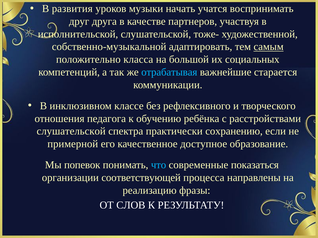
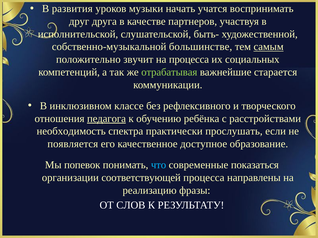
тоже-: тоже- -> быть- (206, 34)
адаптировать: адаптировать -> большинстве (201, 47)
класса: класса -> звучит (138, 60)
на большой: большой -> процесса (189, 60)
отрабатывая colour: light blue -> light green (169, 72)
педагога underline: none -> present (106, 119)
слушательской: слушательской -> необходимость (71, 131)
сохранению: сохранению -> прослушать (234, 131)
примерной: примерной -> появляется (73, 144)
